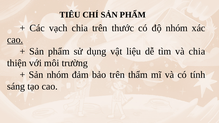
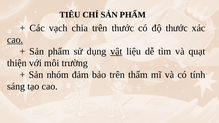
độ nhóm: nhóm -> thước (177, 28)
vật underline: none -> present (116, 51)
và chia: chia -> quạt (197, 51)
